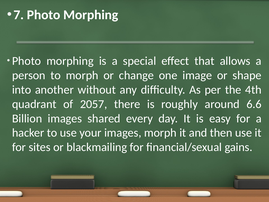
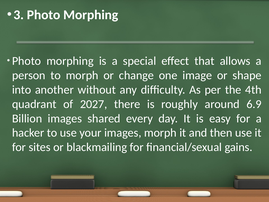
7: 7 -> 3 (19, 15)
2057: 2057 -> 2027 (94, 104)
6.6: 6.6 -> 6.9 (254, 104)
